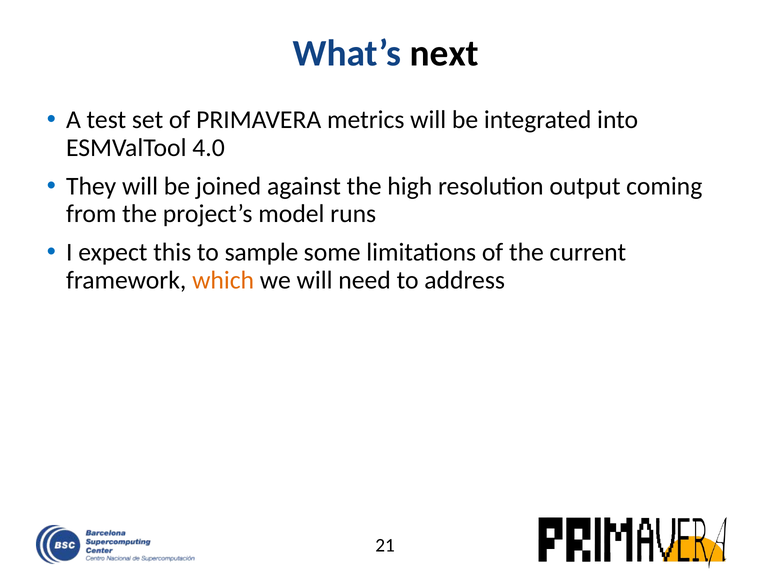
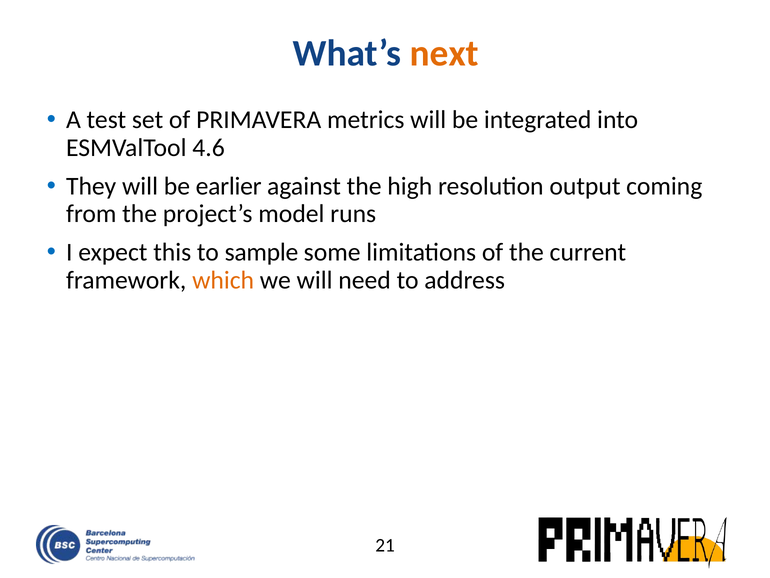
next colour: black -> orange (444, 53)
4.0: 4.0 -> 4.6 (209, 148)
joined: joined -> earlier (229, 186)
